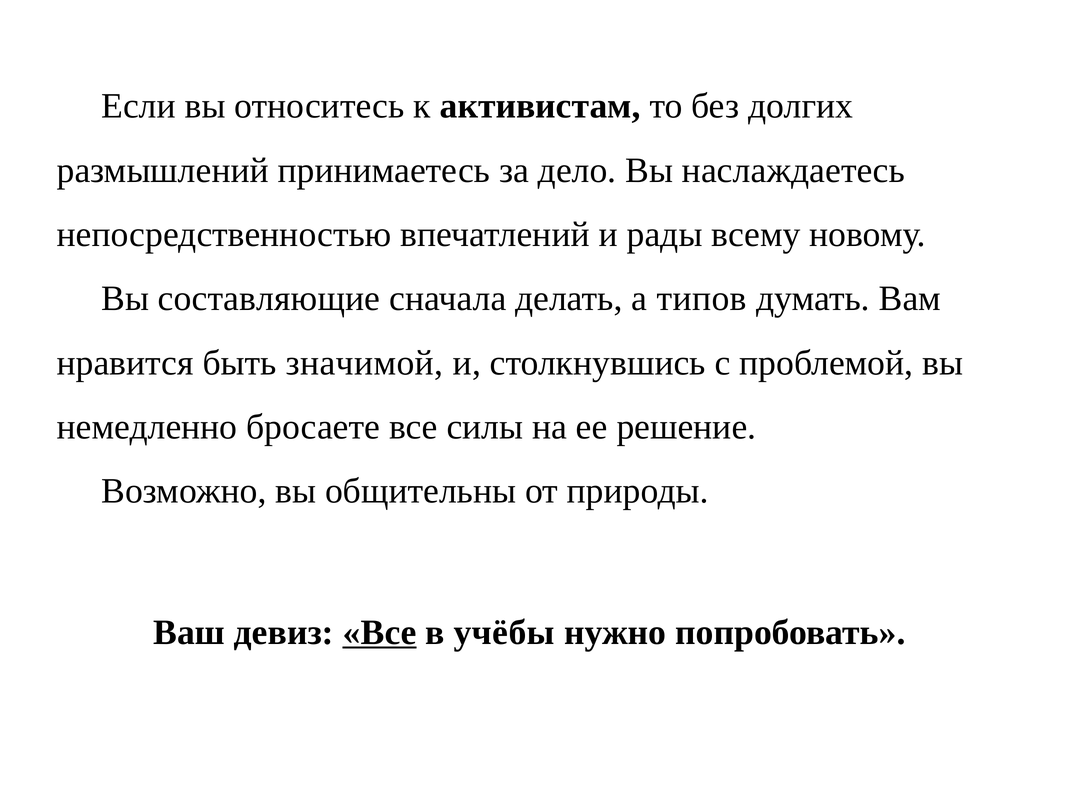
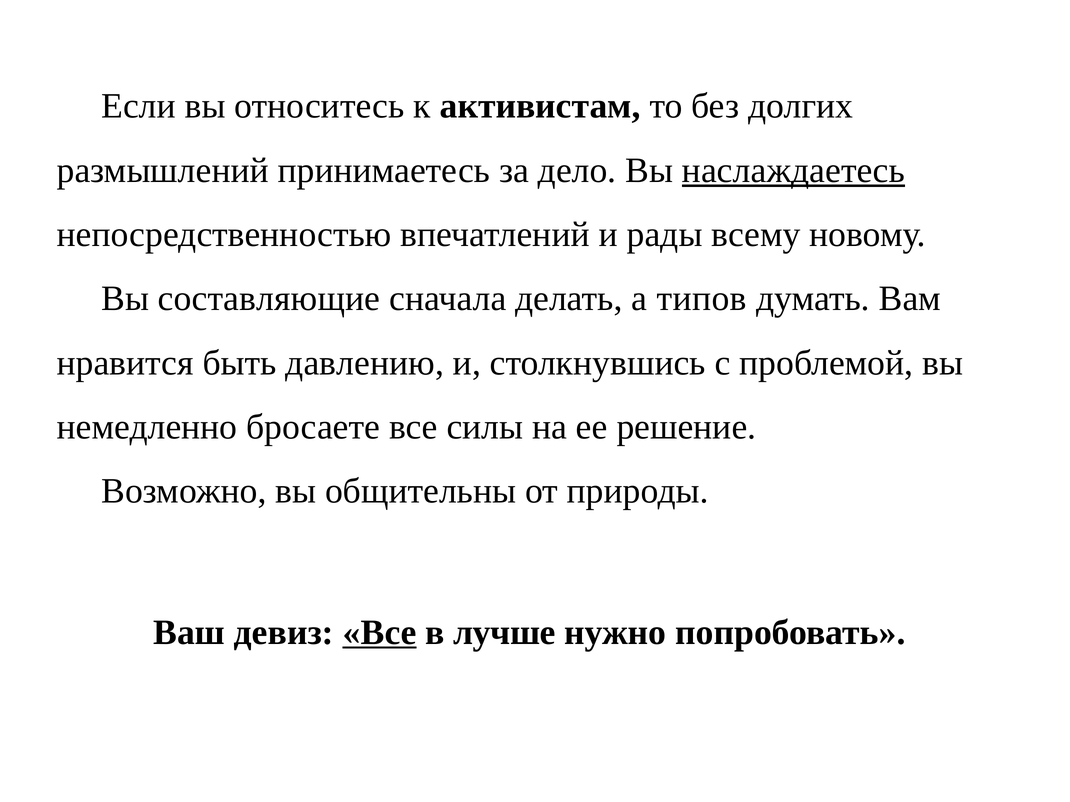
наслаждаетесь underline: none -> present (793, 170)
значимой: значимой -> давлению (365, 363)
учёбы: учёбы -> лучше (505, 633)
